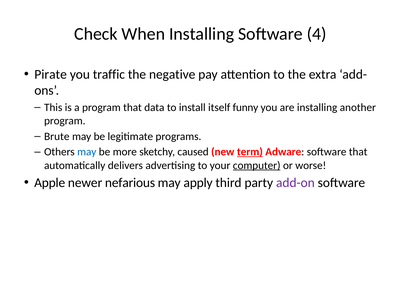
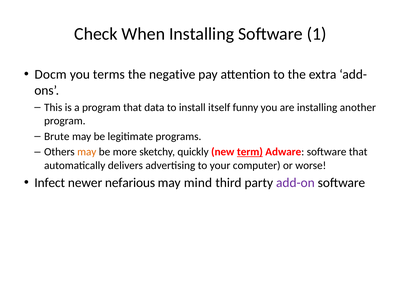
4: 4 -> 1 (317, 34)
Pirate: Pirate -> Docm (51, 74)
traffic: traffic -> terms (109, 74)
may colour: blue -> orange (87, 152)
caused: caused -> quickly (193, 152)
computer underline: present -> none (257, 165)
Apple: Apple -> Infect (50, 183)
apply: apply -> mind (198, 183)
